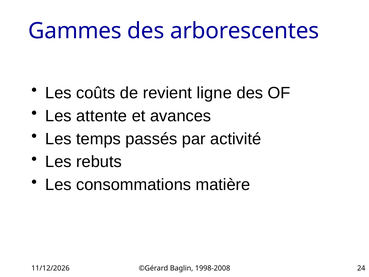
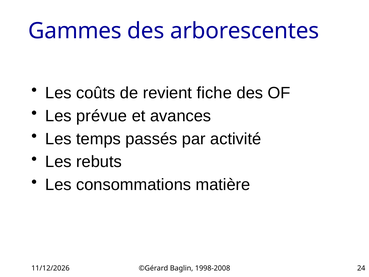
ligne: ligne -> fiche (214, 93)
attente: attente -> prévue (102, 116)
